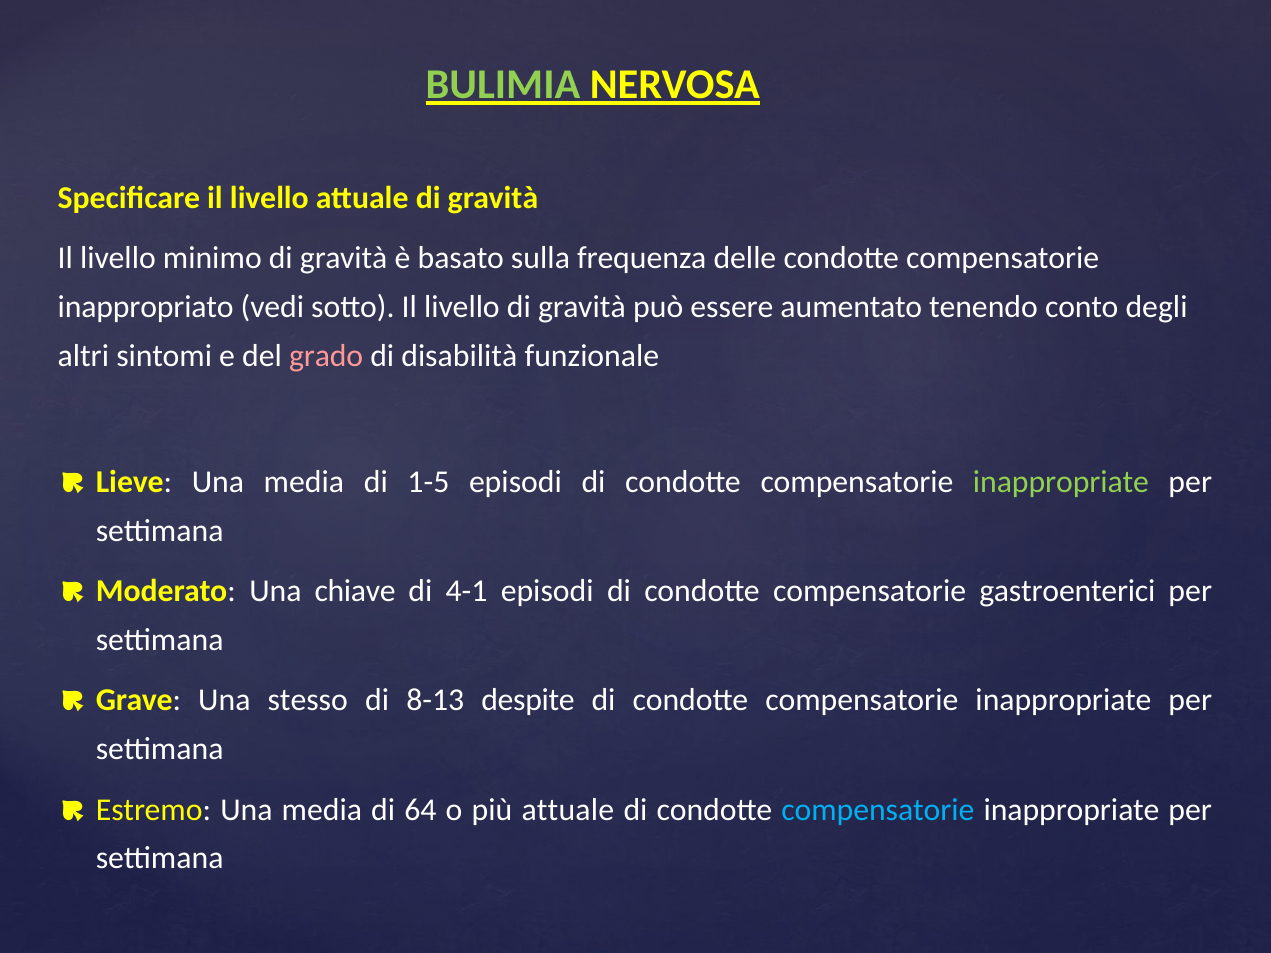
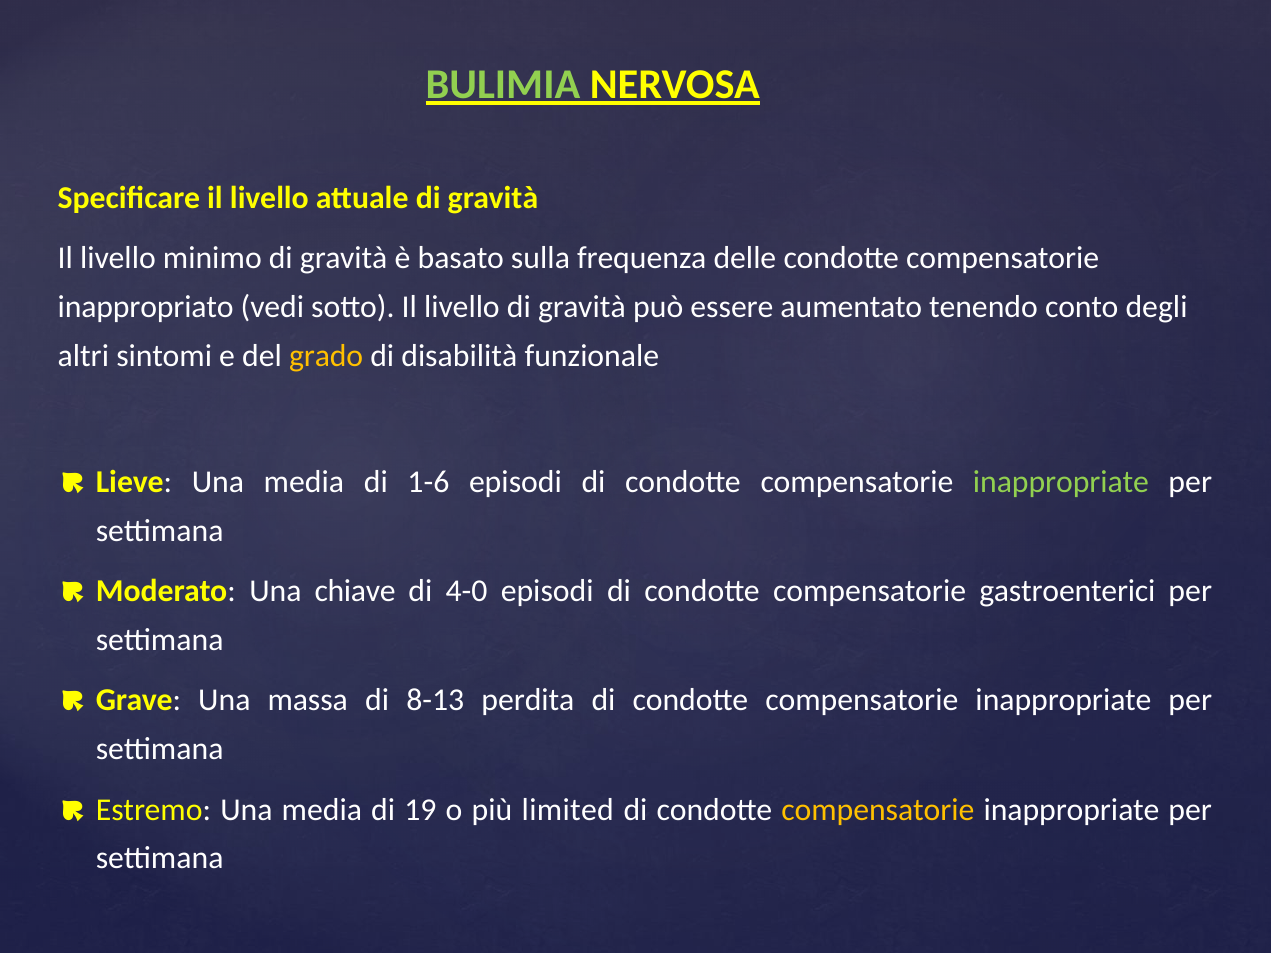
grado colour: pink -> yellow (326, 356)
1-5: 1-5 -> 1-6 (428, 482)
4-1: 4-1 -> 4-0 (467, 591)
stesso: stesso -> massa (308, 701)
despite: despite -> perdita (528, 701)
64: 64 -> 19 (420, 810)
più attuale: attuale -> limited (568, 810)
compensatorie colour: light blue -> yellow (878, 810)
